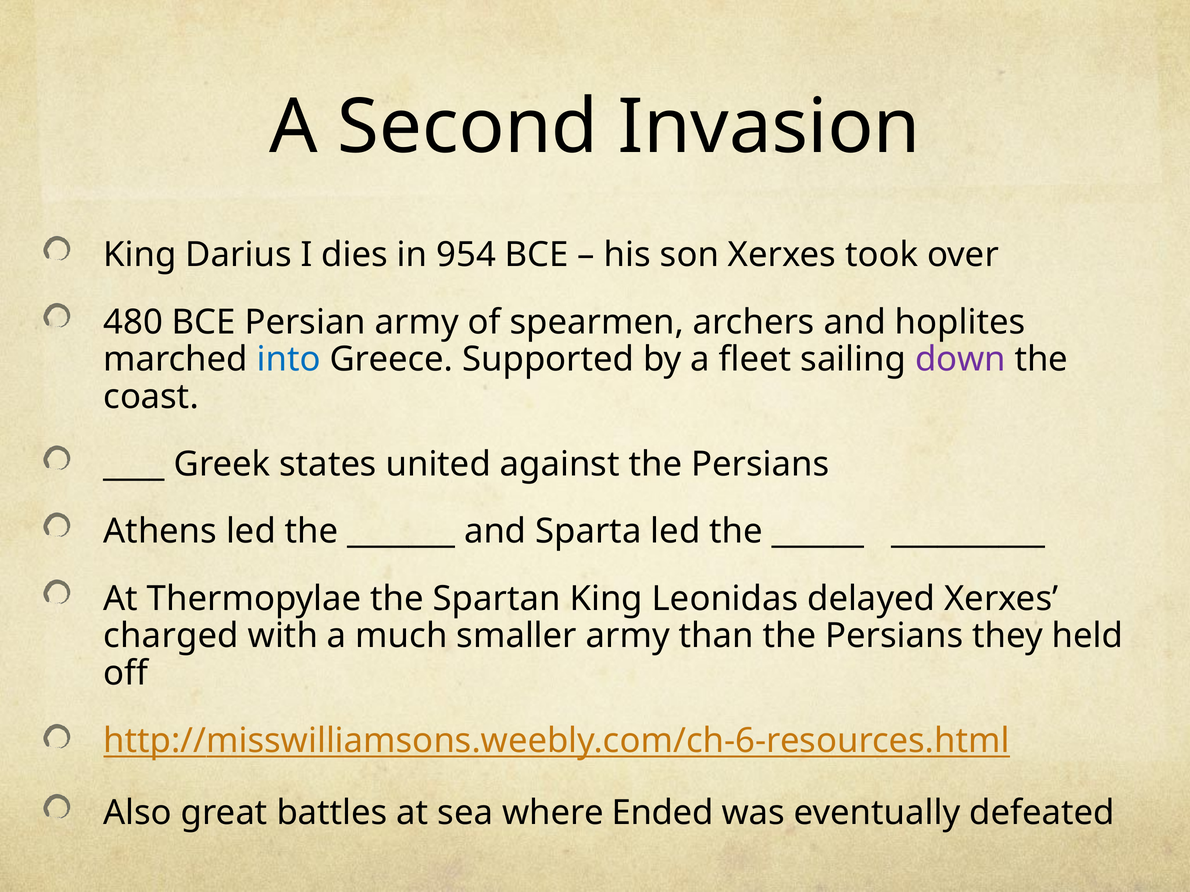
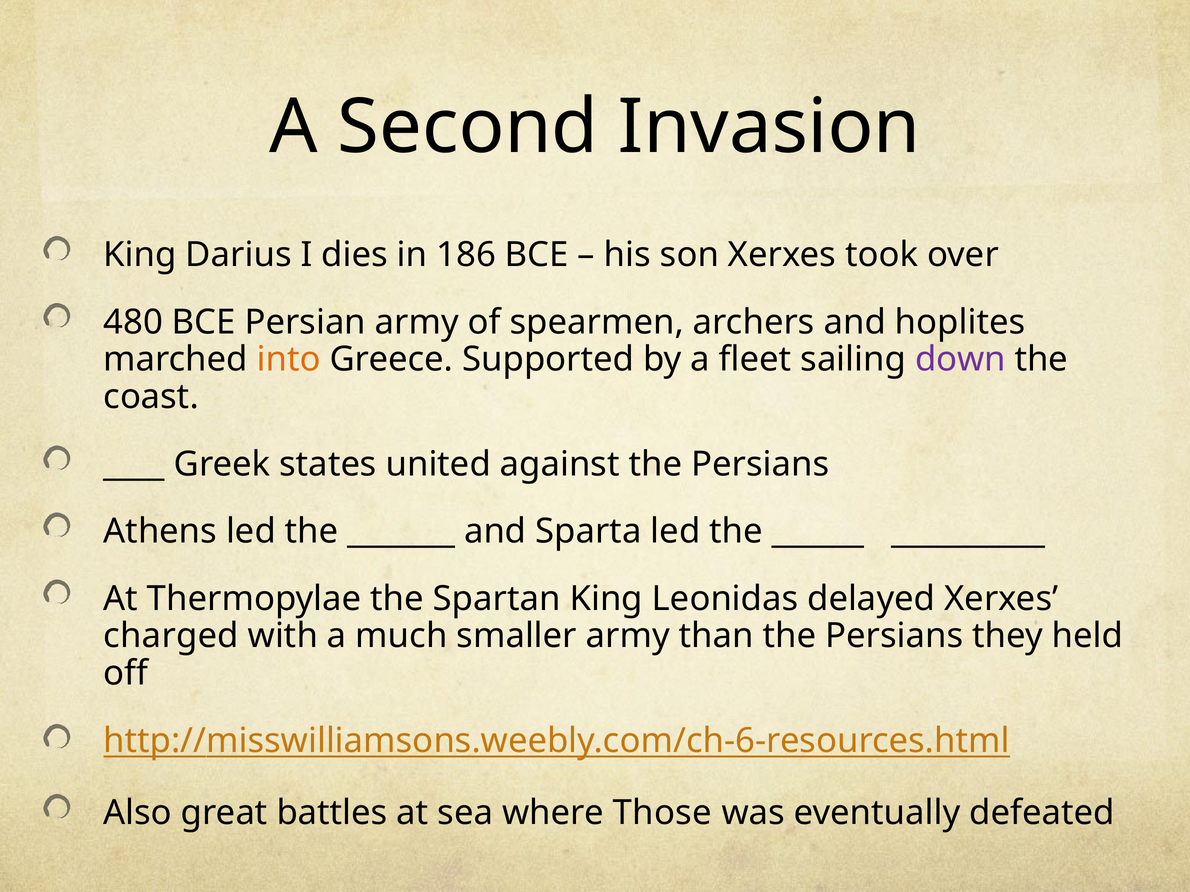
954: 954 -> 186 (466, 255)
into colour: blue -> orange (289, 360)
Ended: Ended -> Those (662, 813)
